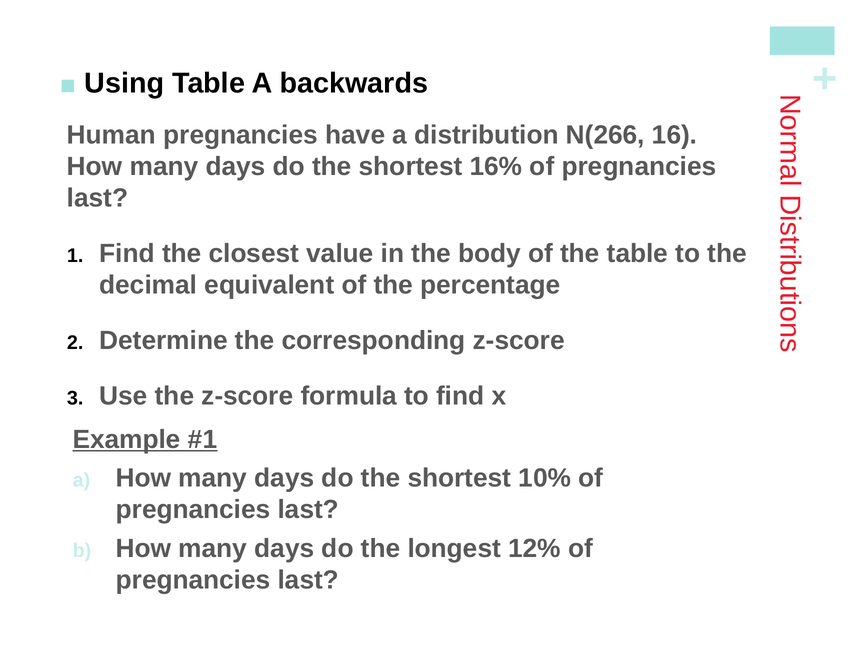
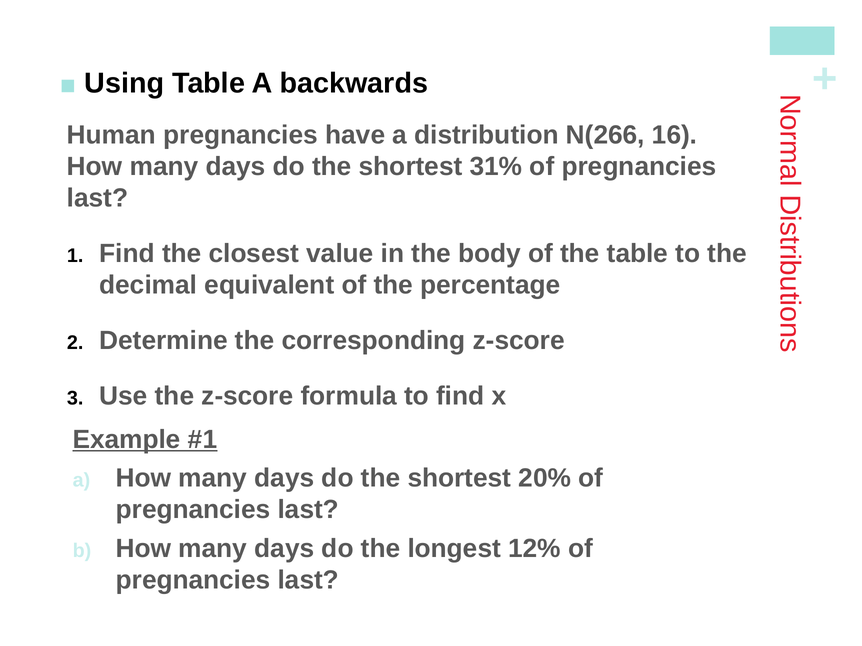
16%: 16% -> 31% (496, 167)
10%: 10% -> 20% (545, 479)
